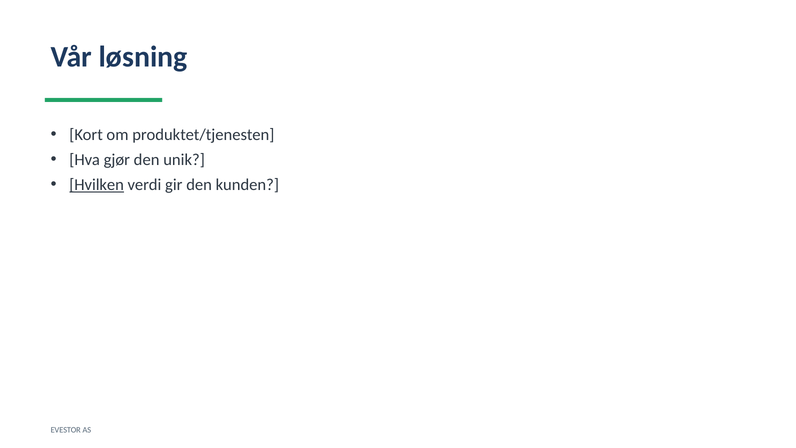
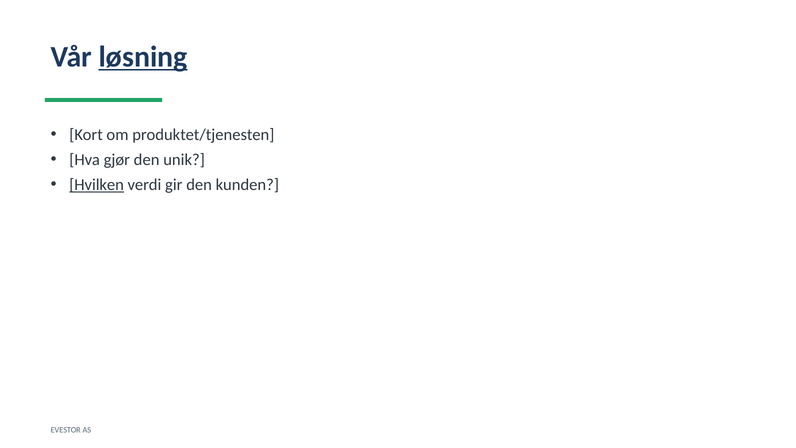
løsning underline: none -> present (143, 57)
